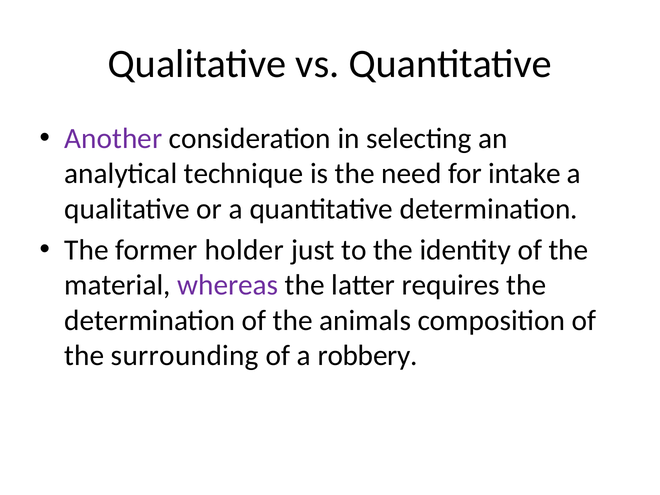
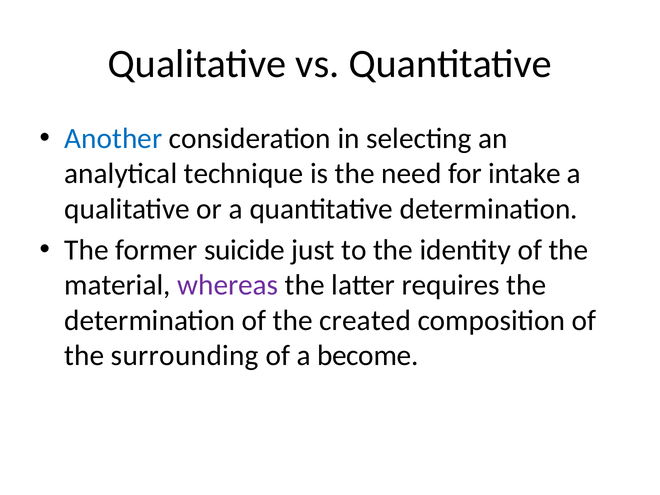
Another colour: purple -> blue (113, 138)
holder: holder -> suicide (245, 250)
animals: animals -> created (365, 320)
robbery: robbery -> become (368, 356)
